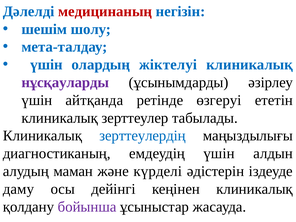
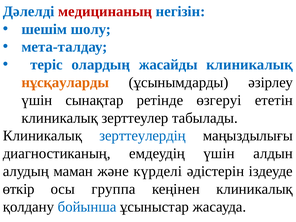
үшін: үшін -> теріс (47, 65)
жіктелуі: жіктелуі -> жасайды (168, 65)
нұсқауларды colour: purple -> orange (65, 82)
айтқанда: айтқанда -> сынақтар (94, 100)
даму: даму -> өткір (19, 189)
дейінгі: дейінгі -> группа (113, 189)
бойынша colour: purple -> blue (87, 207)
